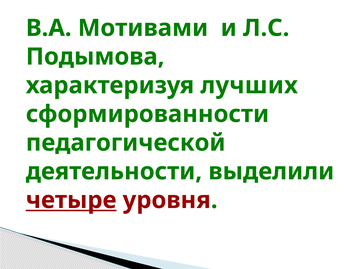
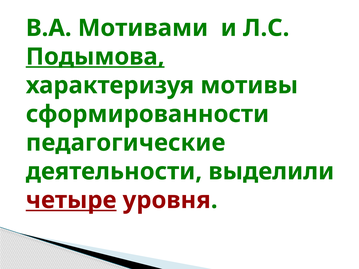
Подымова underline: none -> present (95, 57)
лучших: лучших -> мотивы (249, 85)
педагогической: педагогической -> педагогические (126, 143)
